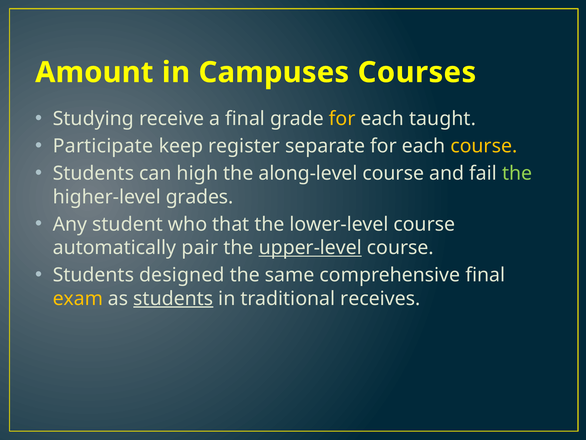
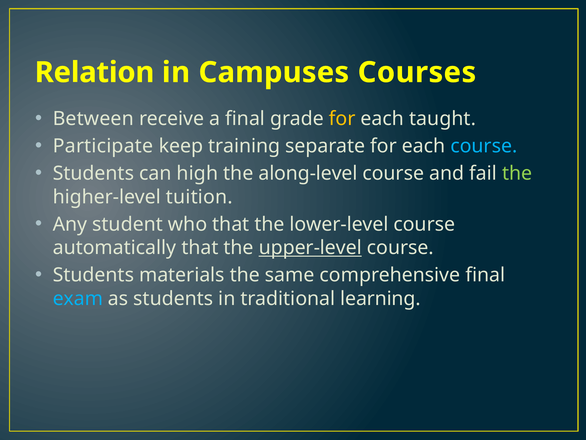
Amount: Amount -> Relation (95, 72)
Studying: Studying -> Between (93, 119)
register: register -> training (244, 146)
course colour: yellow -> light blue (484, 146)
grades: grades -> tuition (199, 197)
automatically pair: pair -> that (200, 247)
designed: designed -> materials (182, 275)
exam colour: yellow -> light blue (78, 298)
students underline: present -> none (173, 298)
receives: receives -> learning (380, 298)
